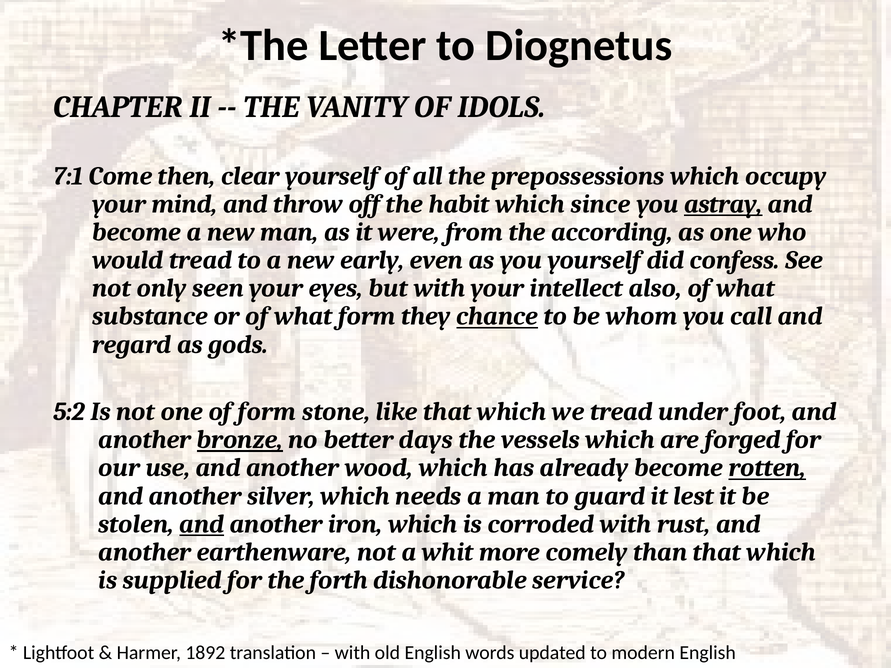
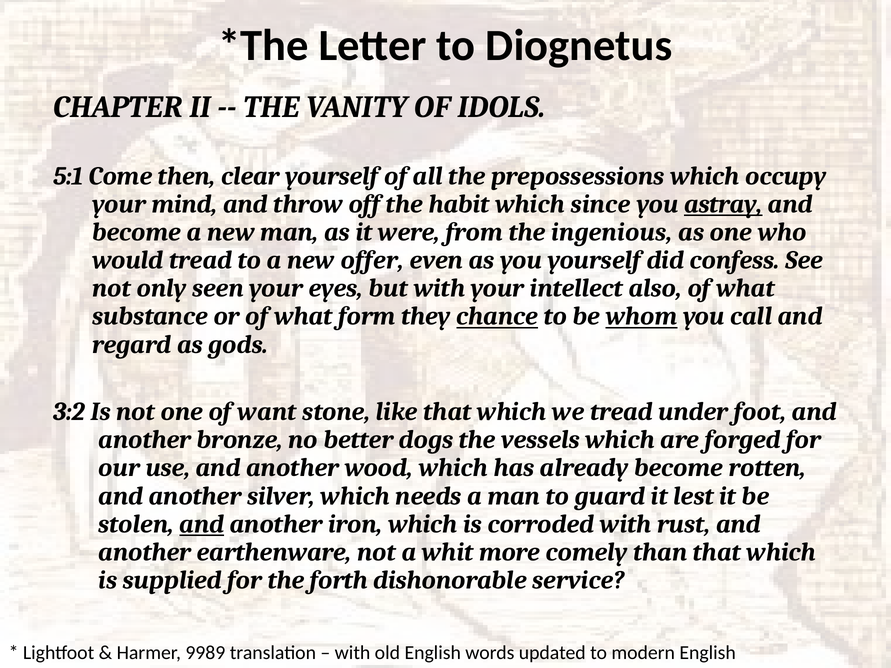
7:1: 7:1 -> 5:1 (68, 176)
according: according -> ingenious (612, 232)
early: early -> offer (372, 260)
whom underline: none -> present (642, 317)
5:2: 5:2 -> 3:2 (69, 412)
of form: form -> want (267, 412)
bronze underline: present -> none (240, 440)
days: days -> dogs (426, 440)
rotten underline: present -> none (767, 468)
1892: 1892 -> 9989 (205, 653)
